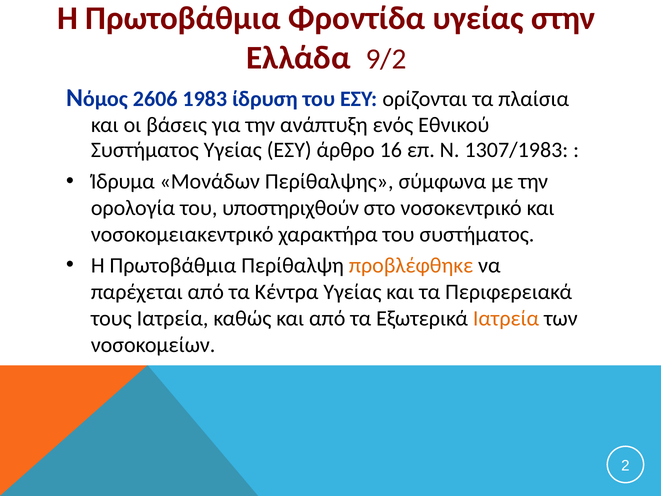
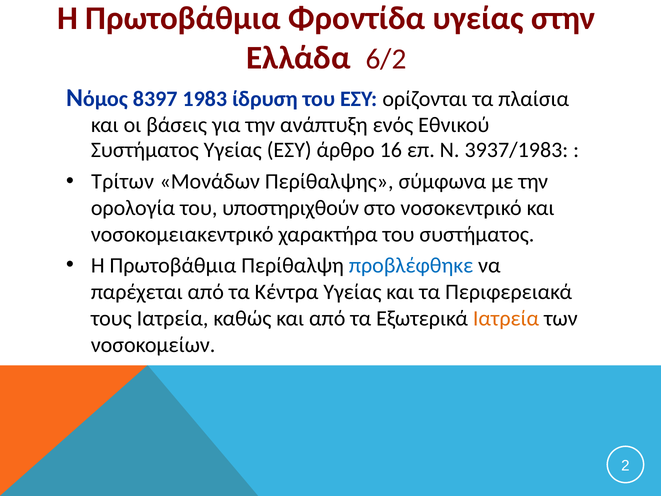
9/2: 9/2 -> 6/2 (386, 59)
2606: 2606 -> 8397 (155, 99)
1307/1983: 1307/1983 -> 3937/1983 (516, 150)
Ίδρυμα: Ίδρυμα -> Τρίτων (123, 182)
προβλέφθηκε colour: orange -> blue (411, 265)
